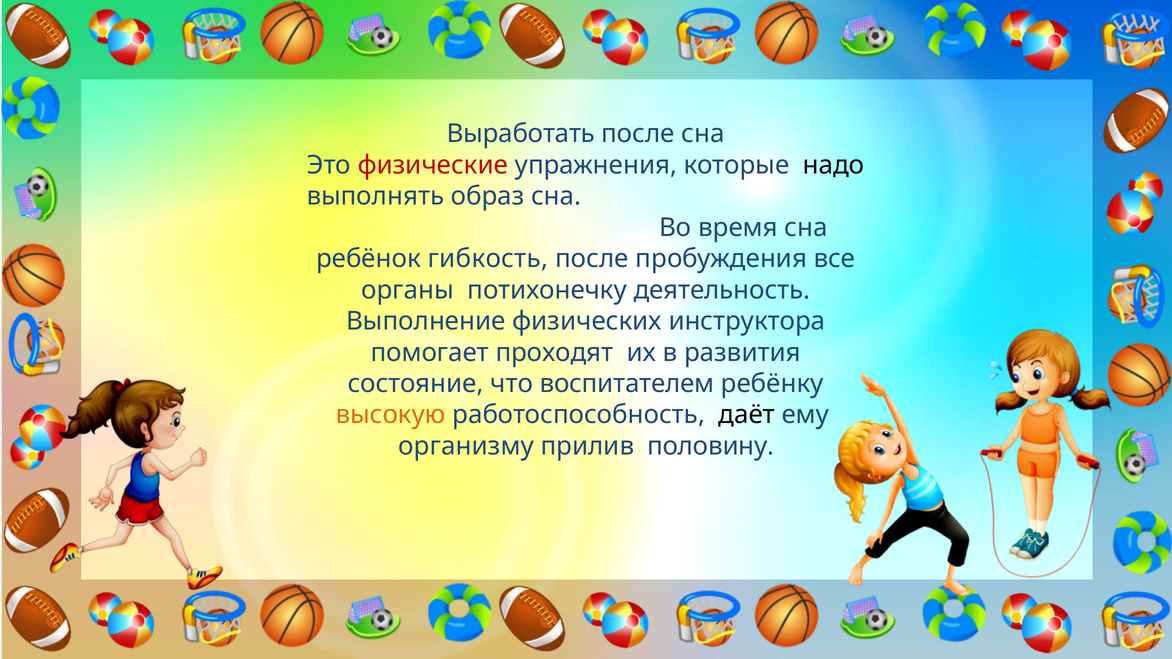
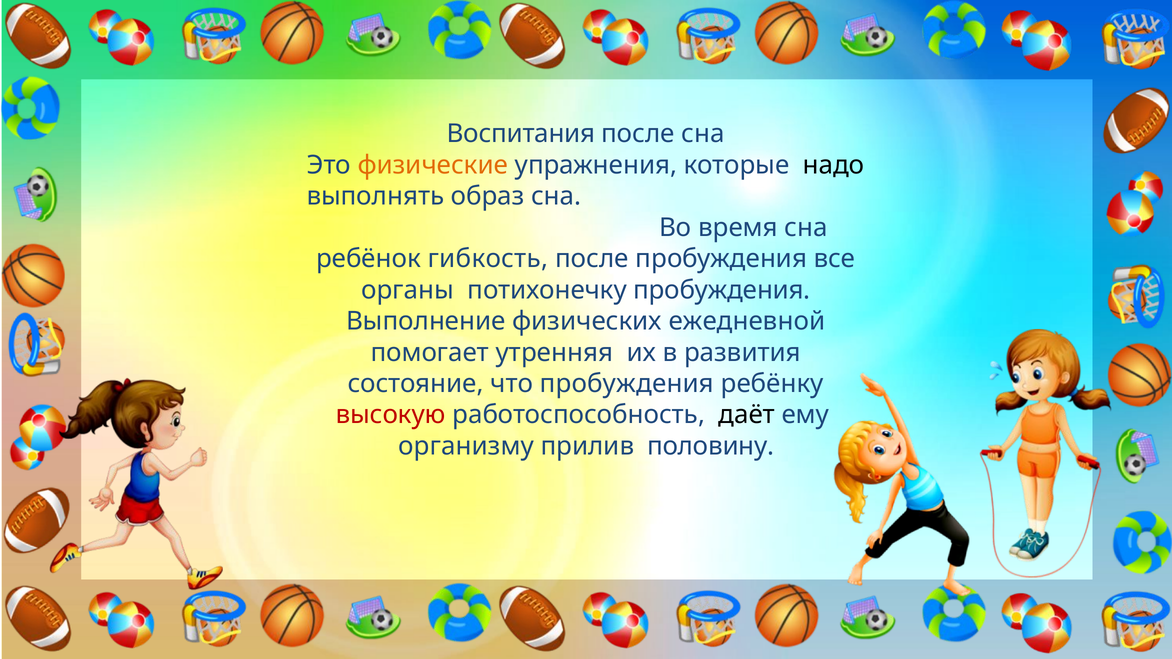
Выработать: Выработать -> Воспитания (521, 134)
физические colour: red -> orange (433, 165)
потихонечку деятельность: деятельность -> пробуждения (722, 290)
инструктора: инструктора -> ежедневной (747, 321)
проходят: проходят -> утренняя (554, 353)
что воспитателем: воспитателем -> пробуждения (627, 384)
высокую colour: orange -> red (391, 415)
